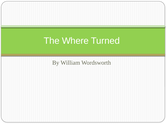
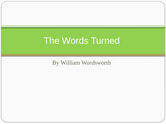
Where: Where -> Words (75, 41)
